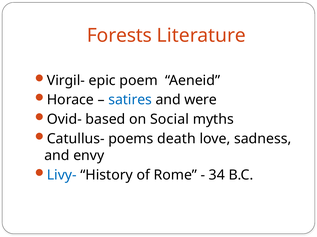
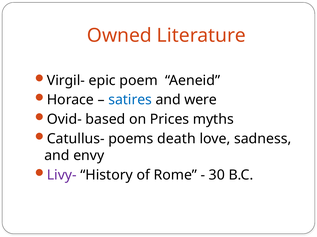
Forests: Forests -> Owned (119, 36)
Social: Social -> Prices (170, 120)
Livy- colour: blue -> purple (62, 176)
34: 34 -> 30 (217, 176)
